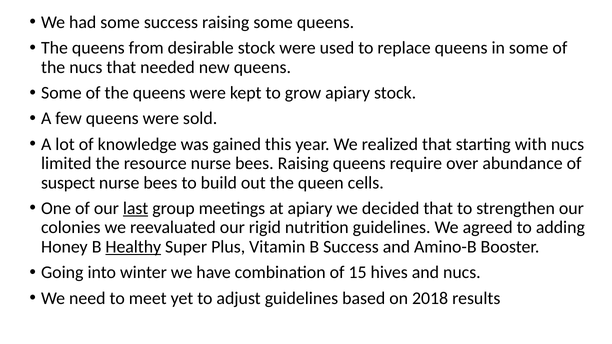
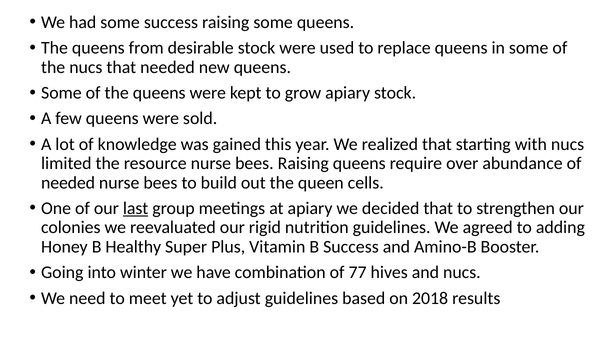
suspect: suspect -> needed (68, 183)
Healthy underline: present -> none (133, 247)
15: 15 -> 77 (358, 273)
